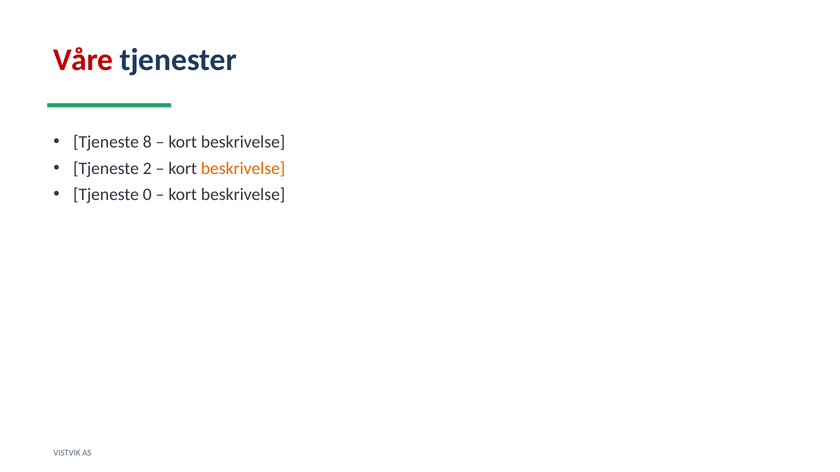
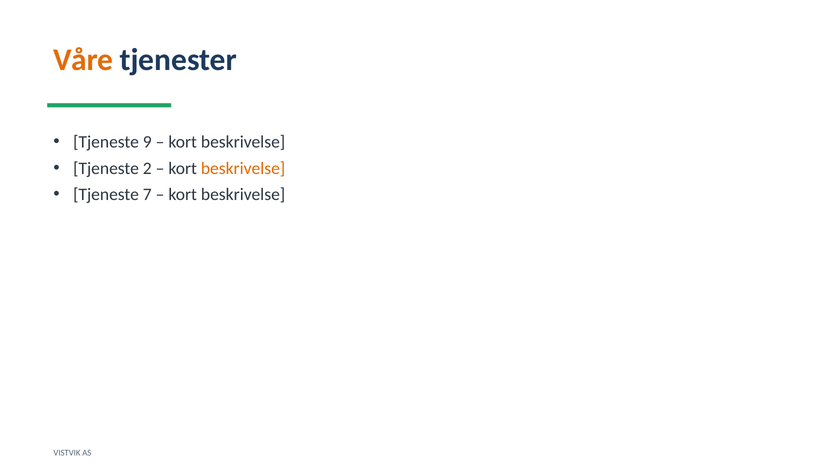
Våre colour: red -> orange (83, 60)
8: 8 -> 9 (147, 142)
0: 0 -> 7 (147, 195)
